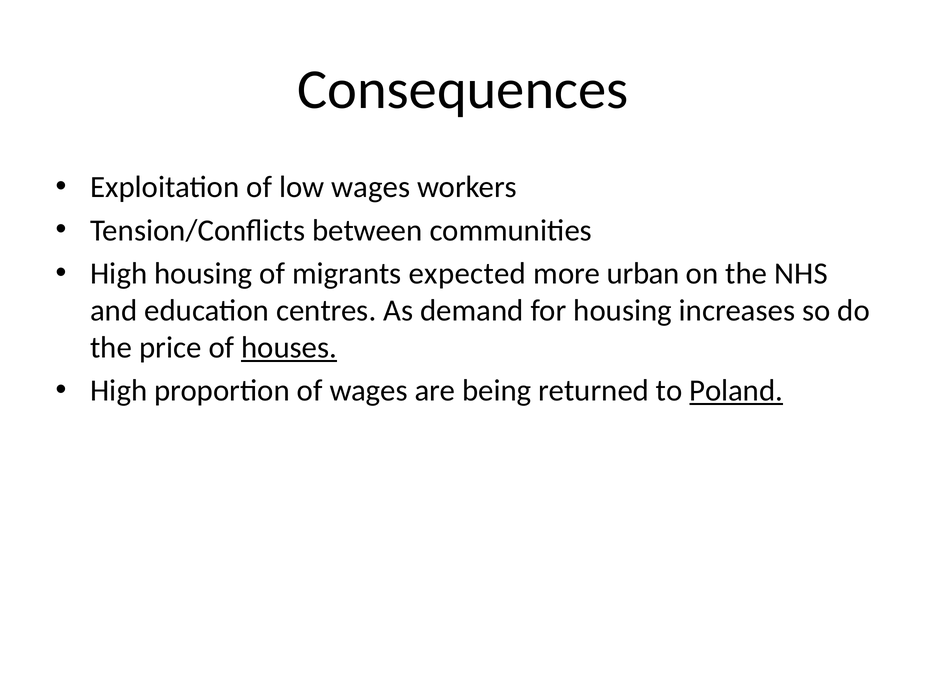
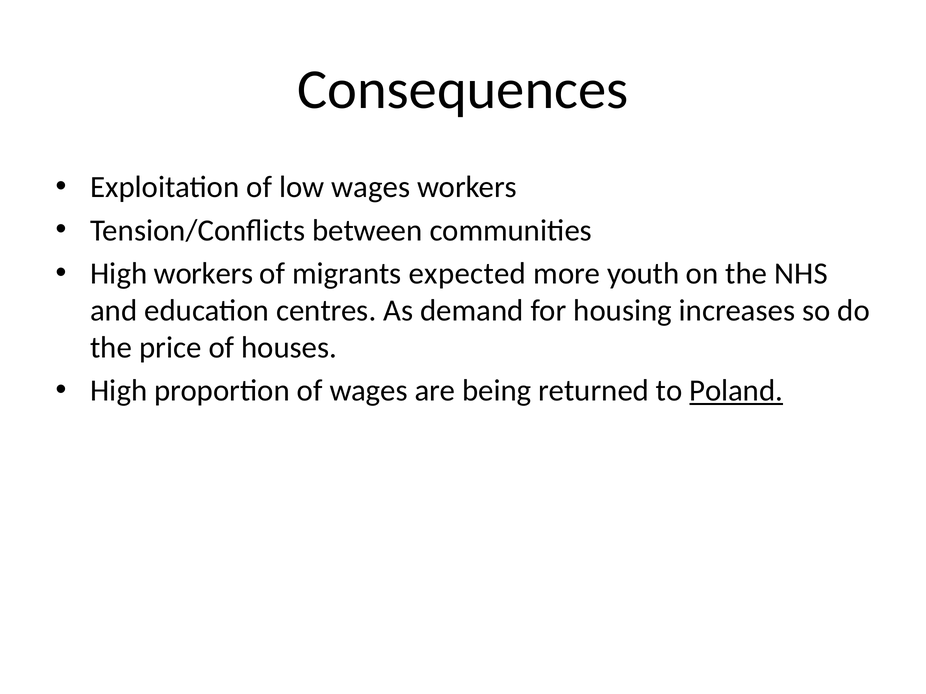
High housing: housing -> workers (203, 274)
urban: urban -> youth (643, 274)
houses underline: present -> none (289, 348)
